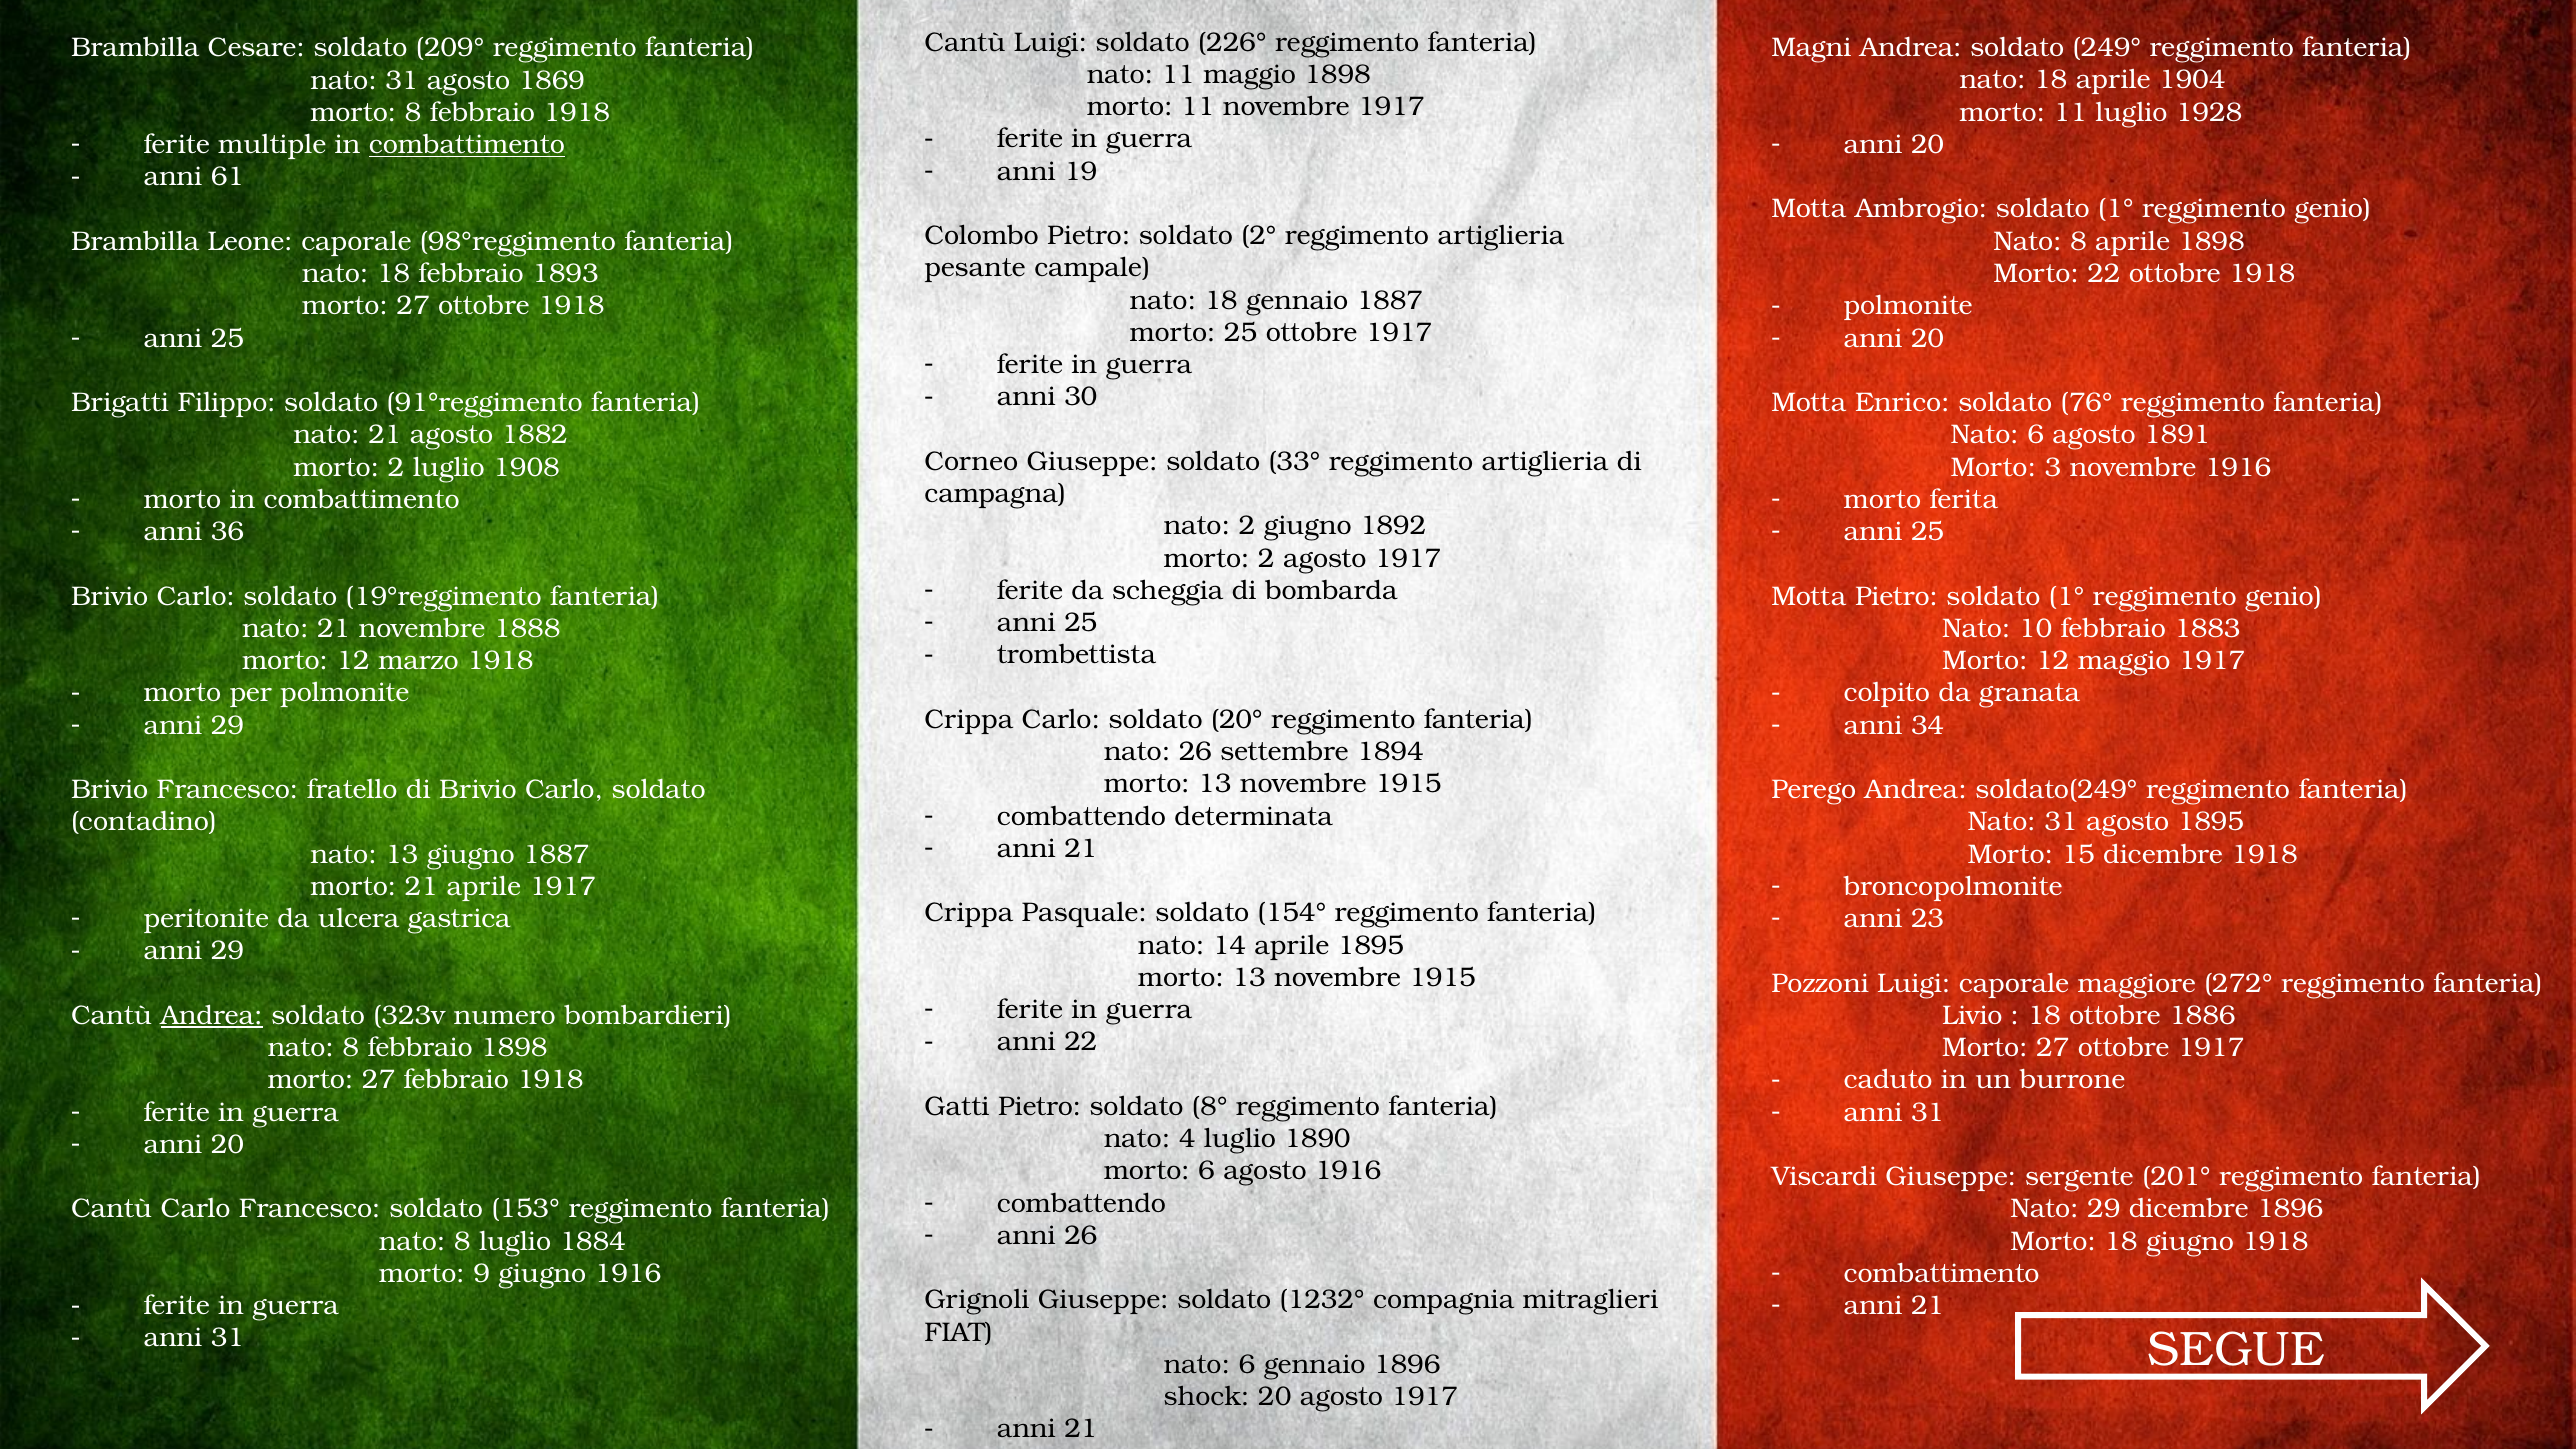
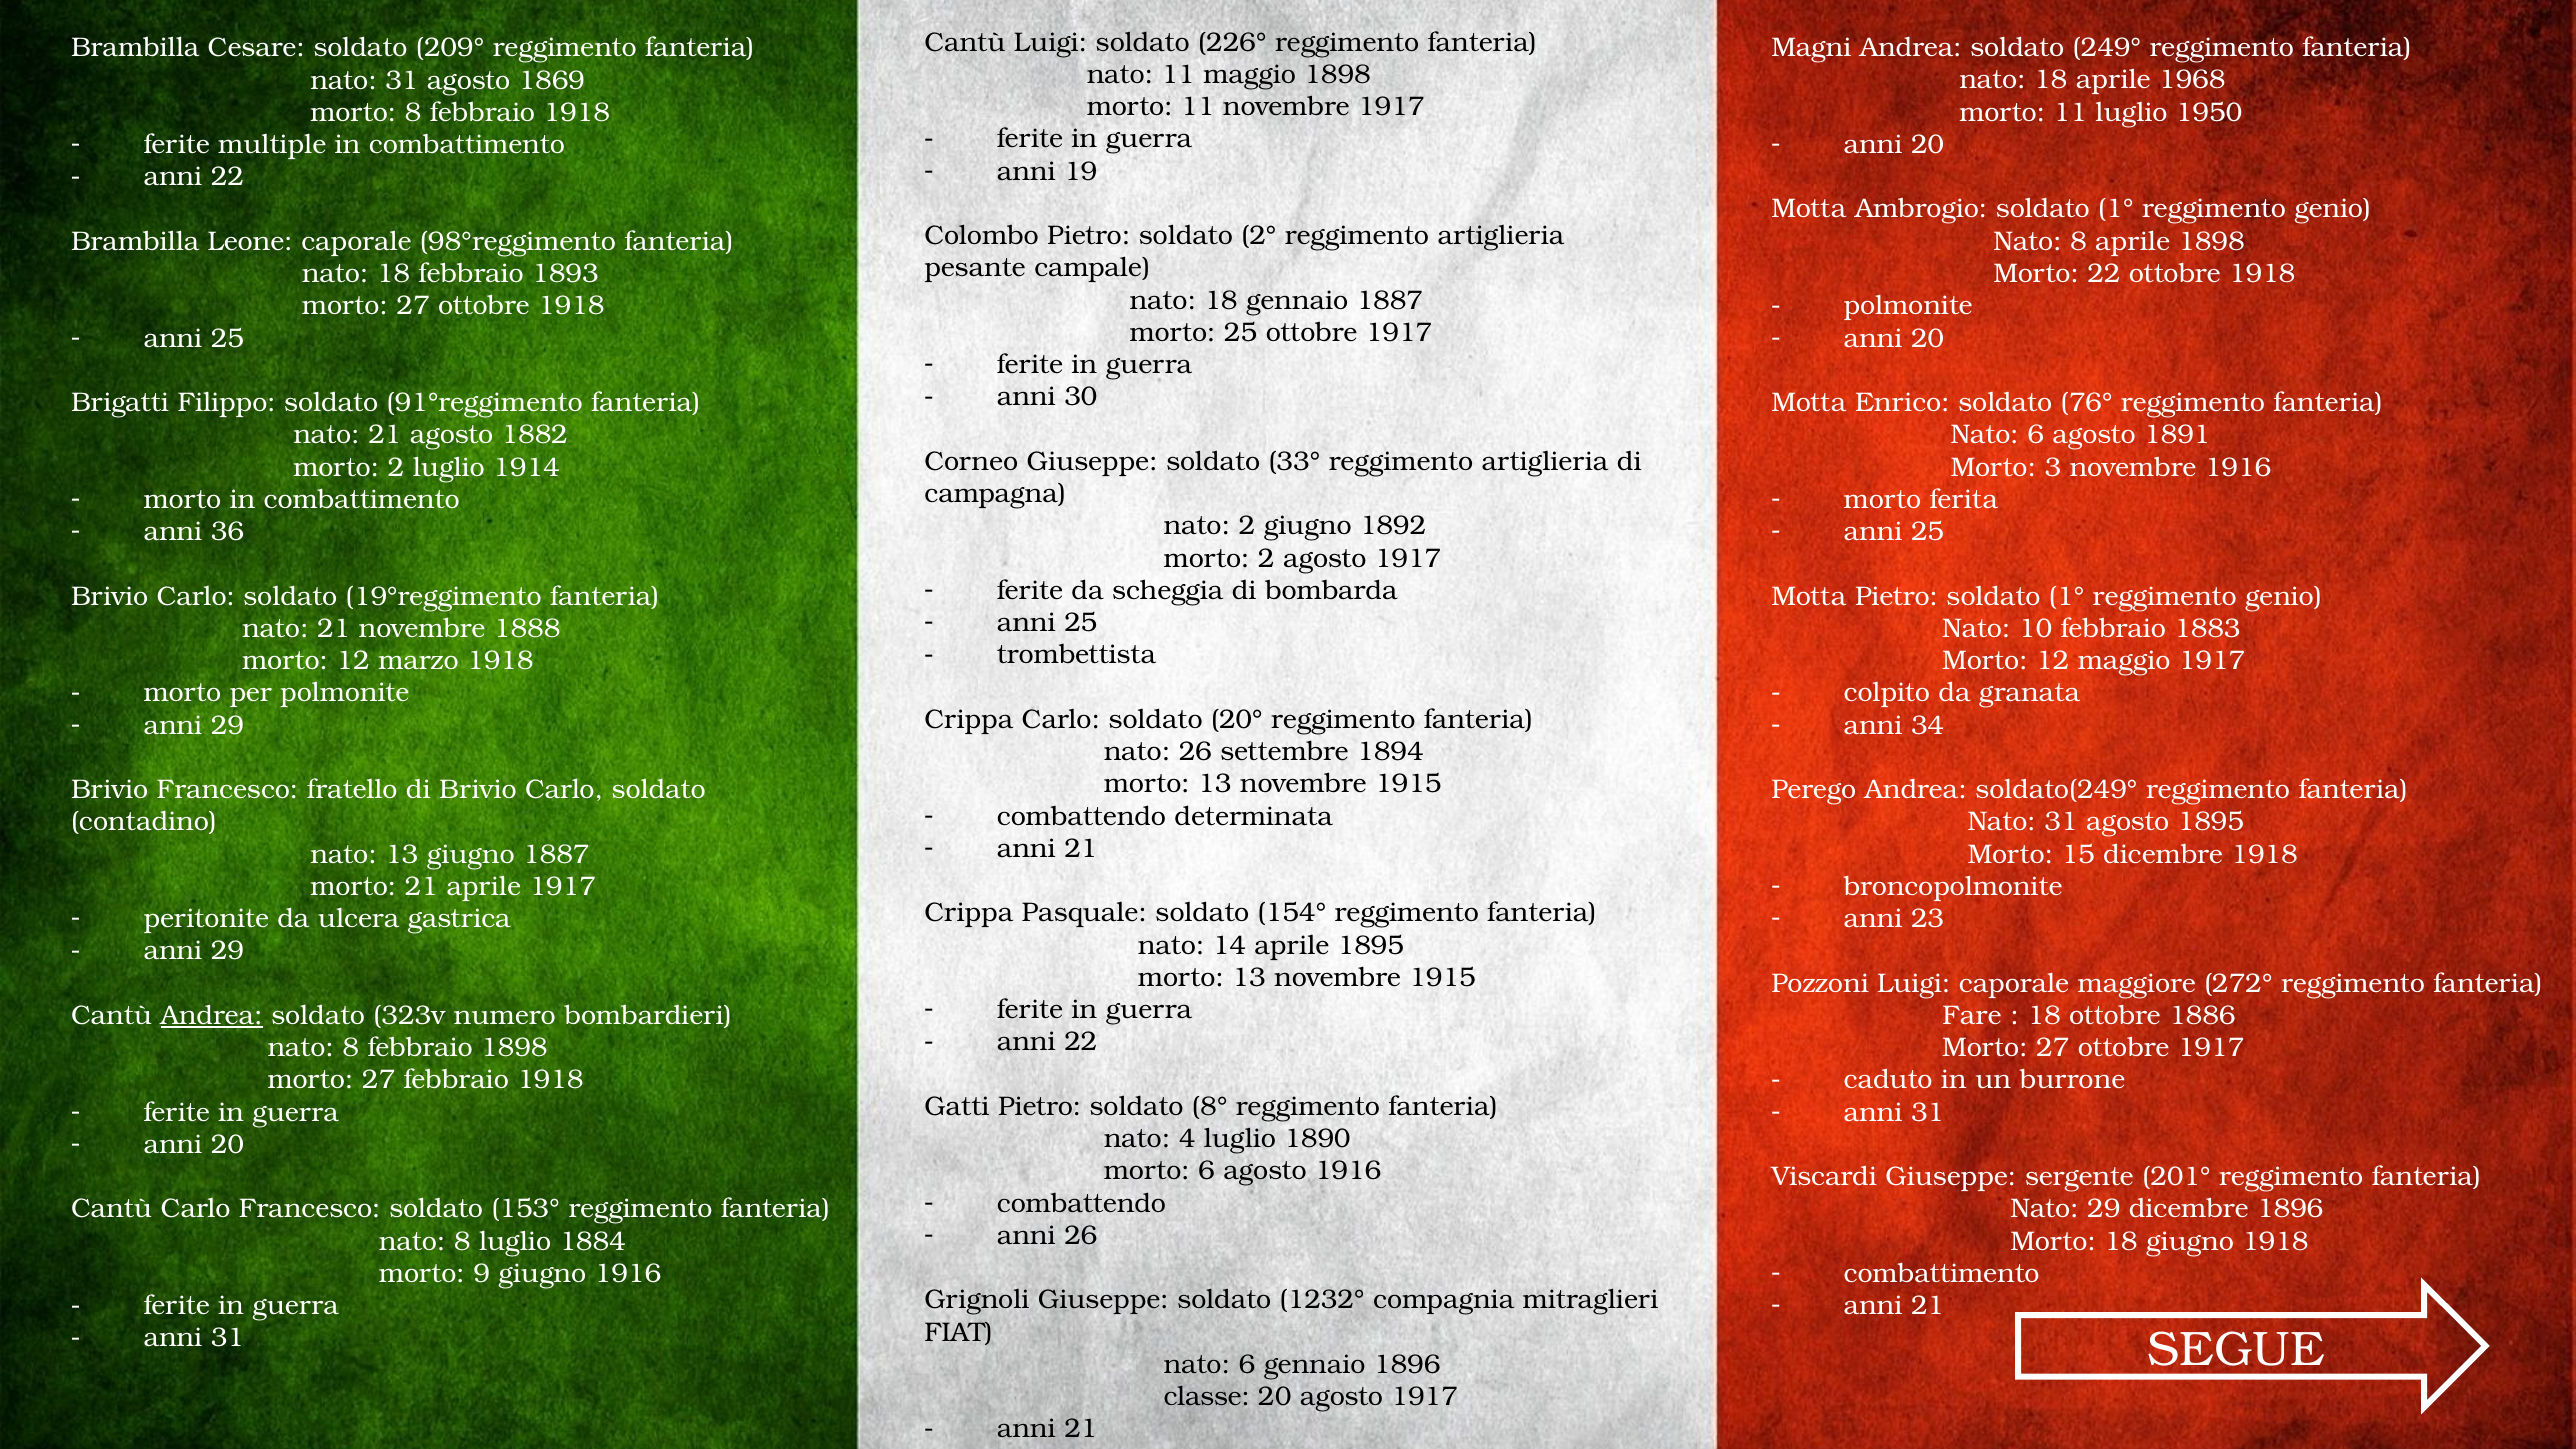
1904: 1904 -> 1968 (2192, 80)
1928: 1928 -> 1950 (2209, 112)
combattimento underline: present -> none (467, 145)
61: 61 -> 22 (228, 177)
1908: 1908 -> 1914 (527, 467)
Livio: Livio -> Fare (1972, 1015)
shock: shock -> classe (1207, 1397)
